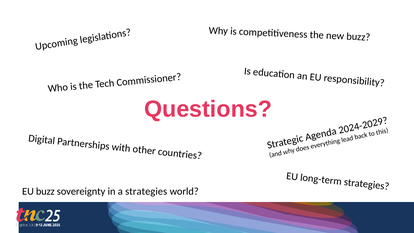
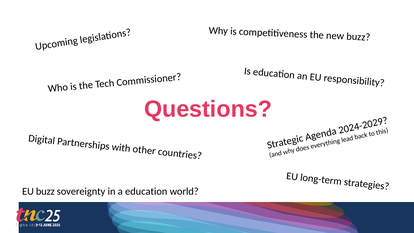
a strategies: strategies -> education (146, 191)
